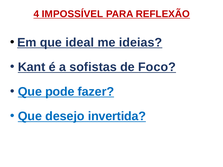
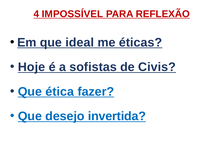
ideias: ideias -> éticas (141, 43)
Kant: Kant -> Hoje (32, 67)
Foco: Foco -> Civis (157, 67)
pode: pode -> ética (60, 92)
